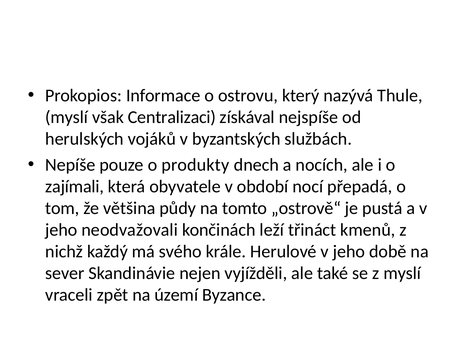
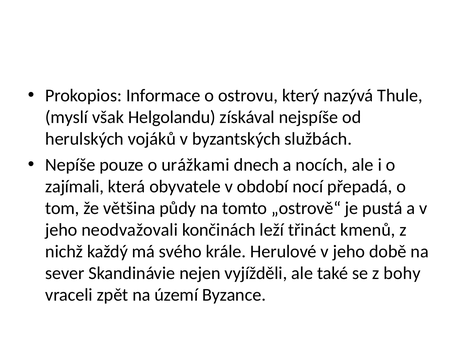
Centralizaci: Centralizaci -> Helgolandu (172, 117)
produkty: produkty -> urážkami (195, 165)
z myslí: myslí -> bohy (402, 273)
